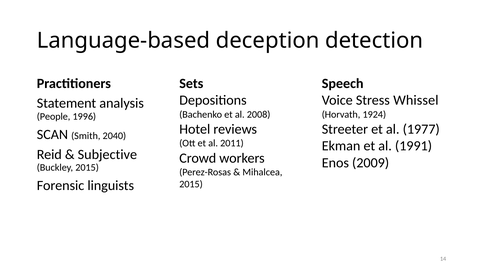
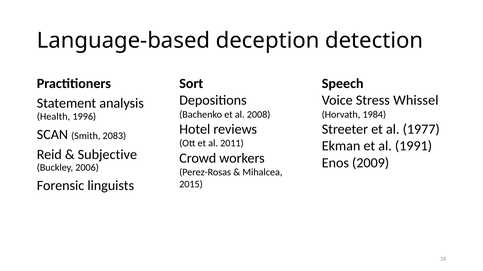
Sets: Sets -> Sort (191, 84)
1924: 1924 -> 1984 (374, 115)
People: People -> Health (54, 117)
2040: 2040 -> 2083 (114, 136)
Buckley 2015: 2015 -> 2006 (87, 168)
